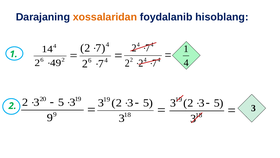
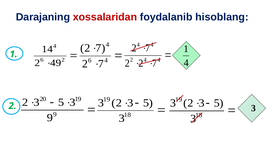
xossalaridan colour: orange -> red (105, 17)
